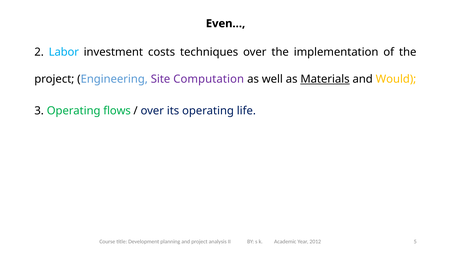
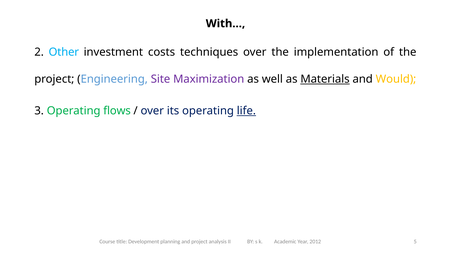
Even…: Even… -> With… (225, 24)
Labor: Labor -> Other (64, 52)
Computation: Computation -> Maximization (209, 79)
life underline: none -> present (246, 111)
